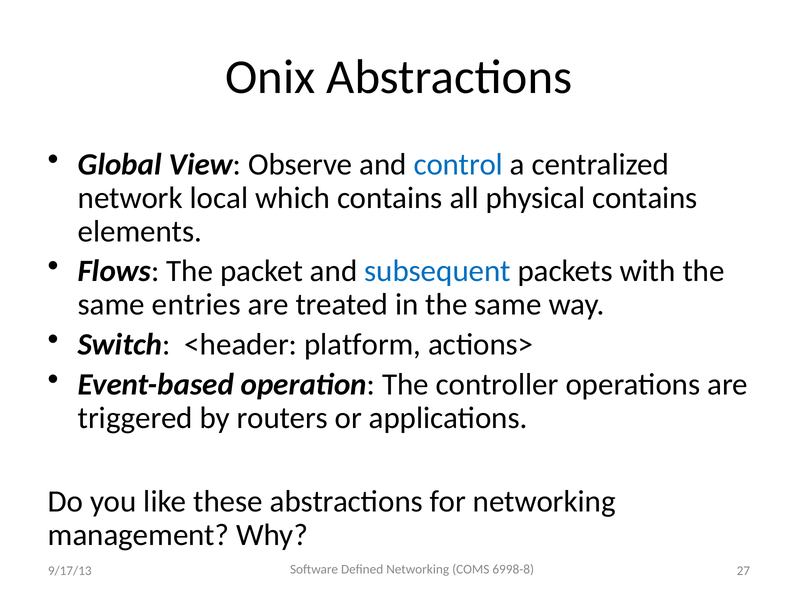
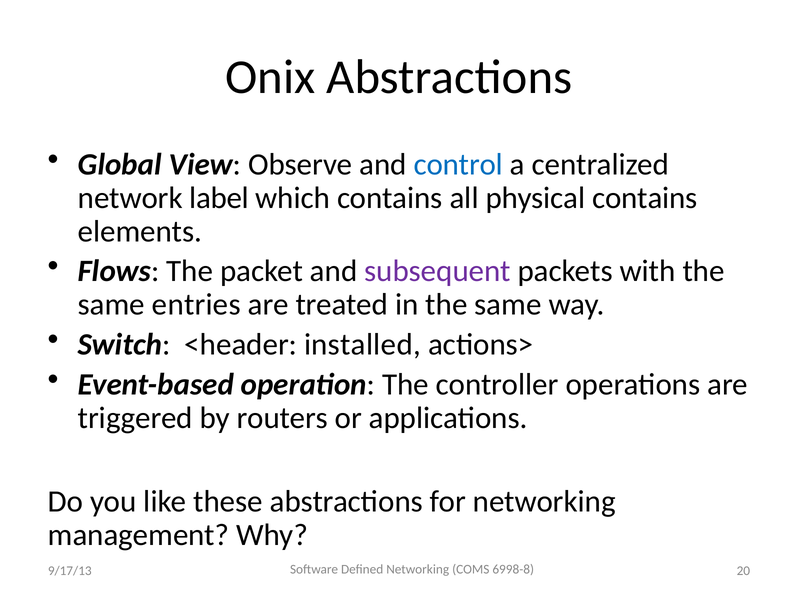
local: local -> label (219, 198)
subsequent colour: blue -> purple (438, 271)
platform: platform -> installed (362, 345)
27: 27 -> 20 (743, 571)
